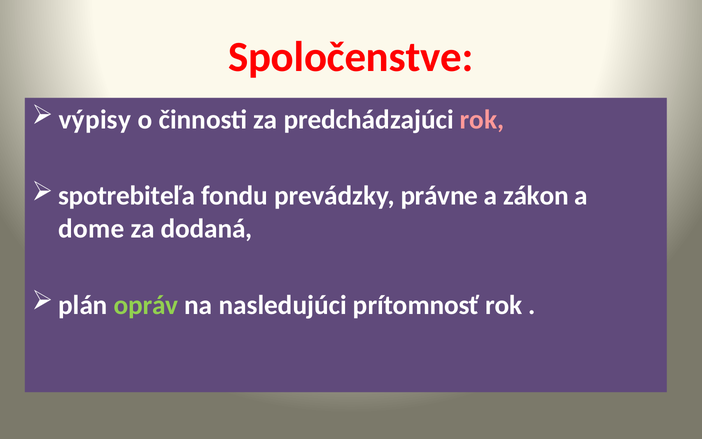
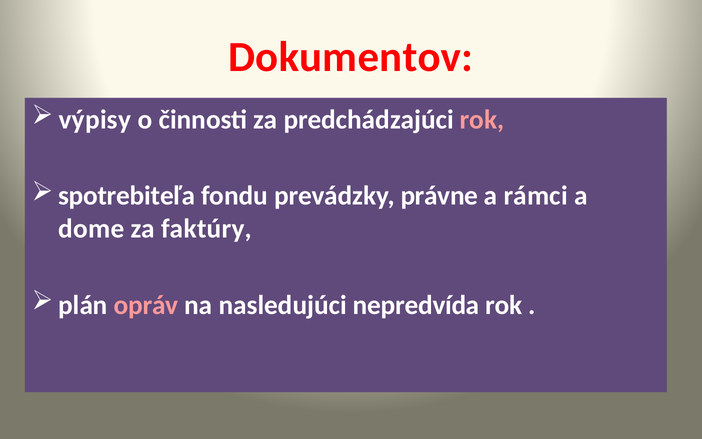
Spoločenstve: Spoločenstve -> Dokumentov (351, 57)
zákon: zákon -> rámci (536, 196)
dodaná: dodaná -> faktúry (206, 229)
opráv colour: light green -> pink (146, 305)
prítomnosť: prítomnosť -> nepredvída (416, 305)
